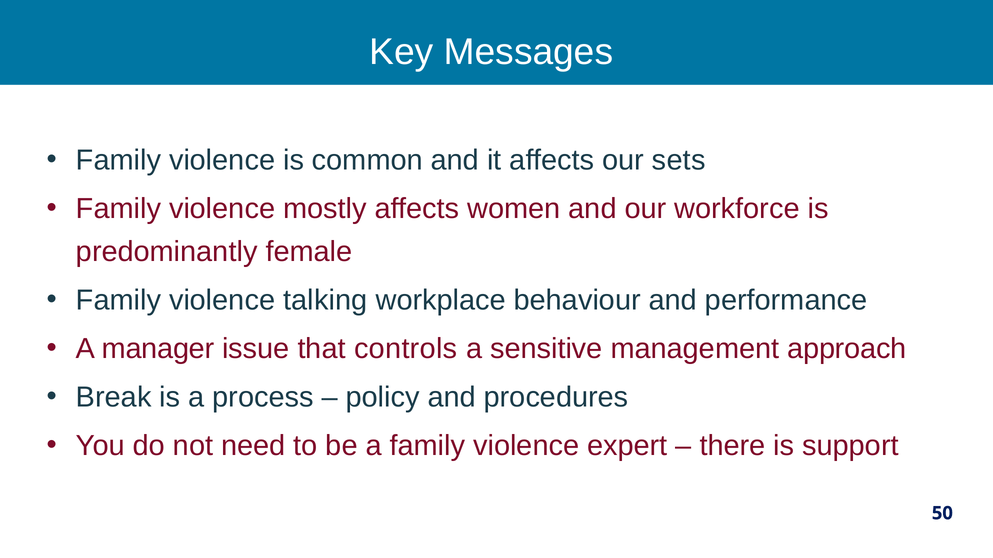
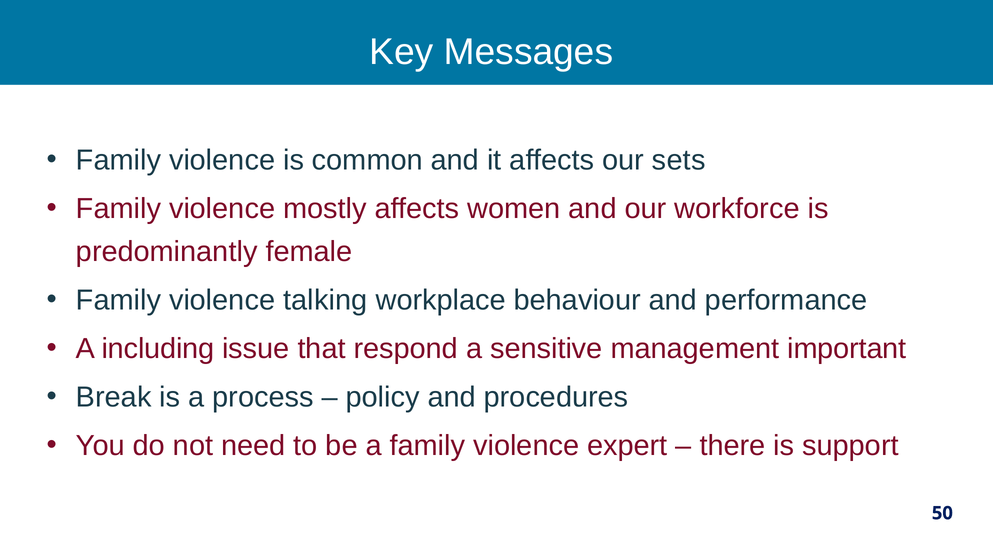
manager: manager -> including (158, 349)
controls: controls -> respond (406, 349)
approach: approach -> important (847, 349)
